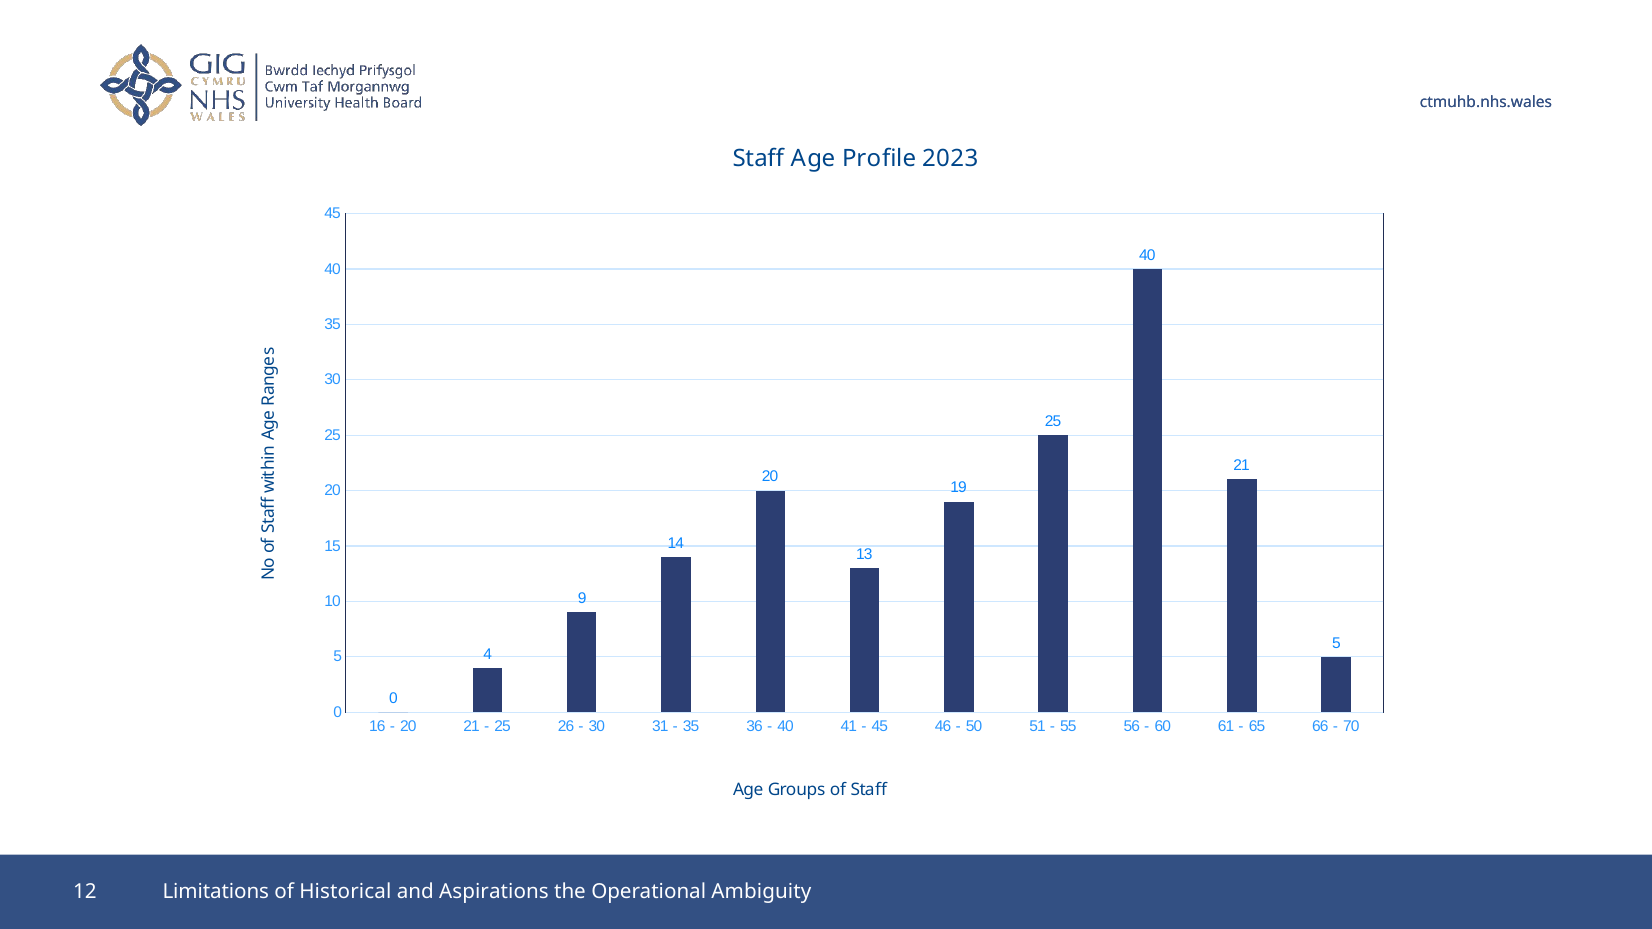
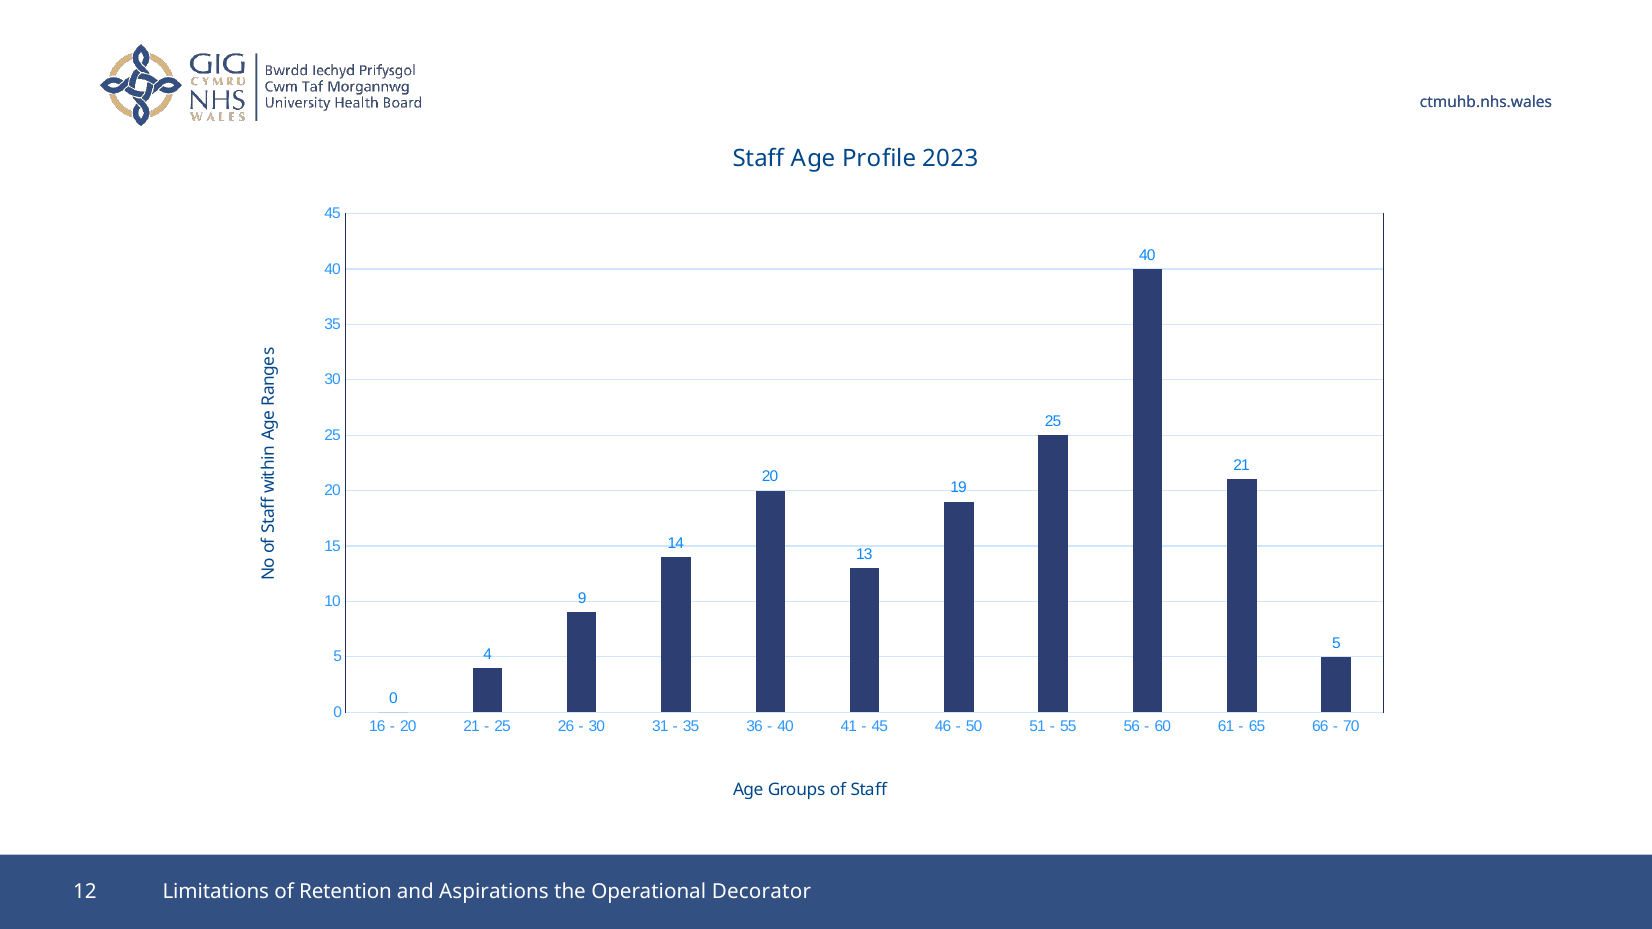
Historical: Historical -> Retention (345, 892)
Ambiguity: Ambiguity -> Decorator (761, 892)
